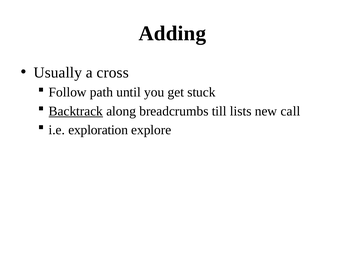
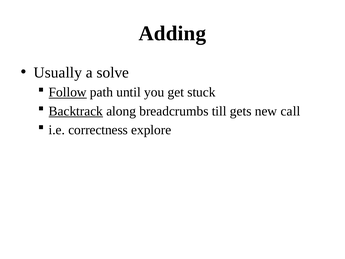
cross: cross -> solve (113, 72)
Follow underline: none -> present (68, 92)
lists: lists -> gets (241, 111)
exploration: exploration -> correctness (98, 130)
